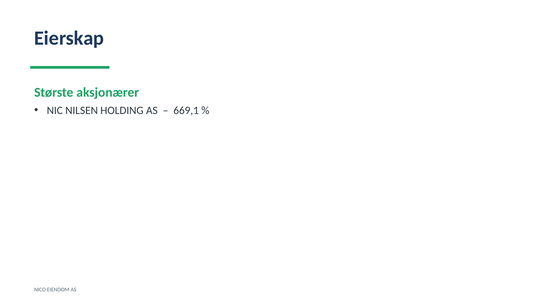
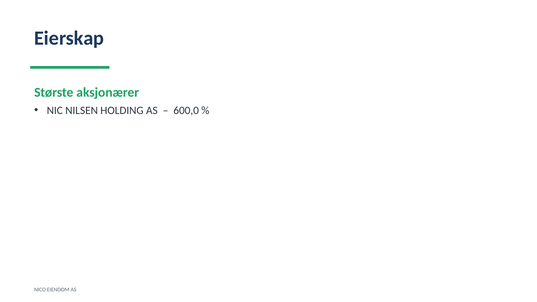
669,1: 669,1 -> 600,0 (186, 110)
